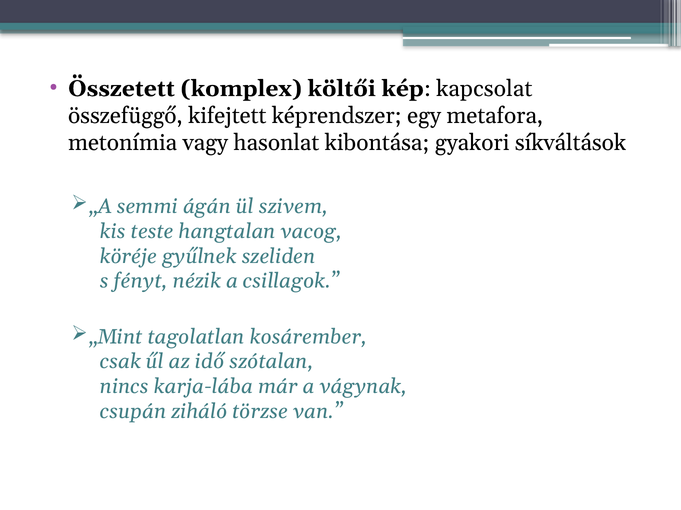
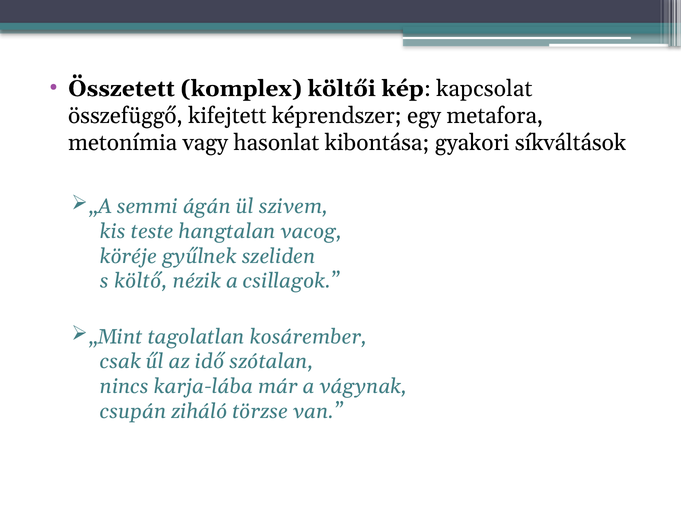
fényt: fényt -> költő (141, 282)
